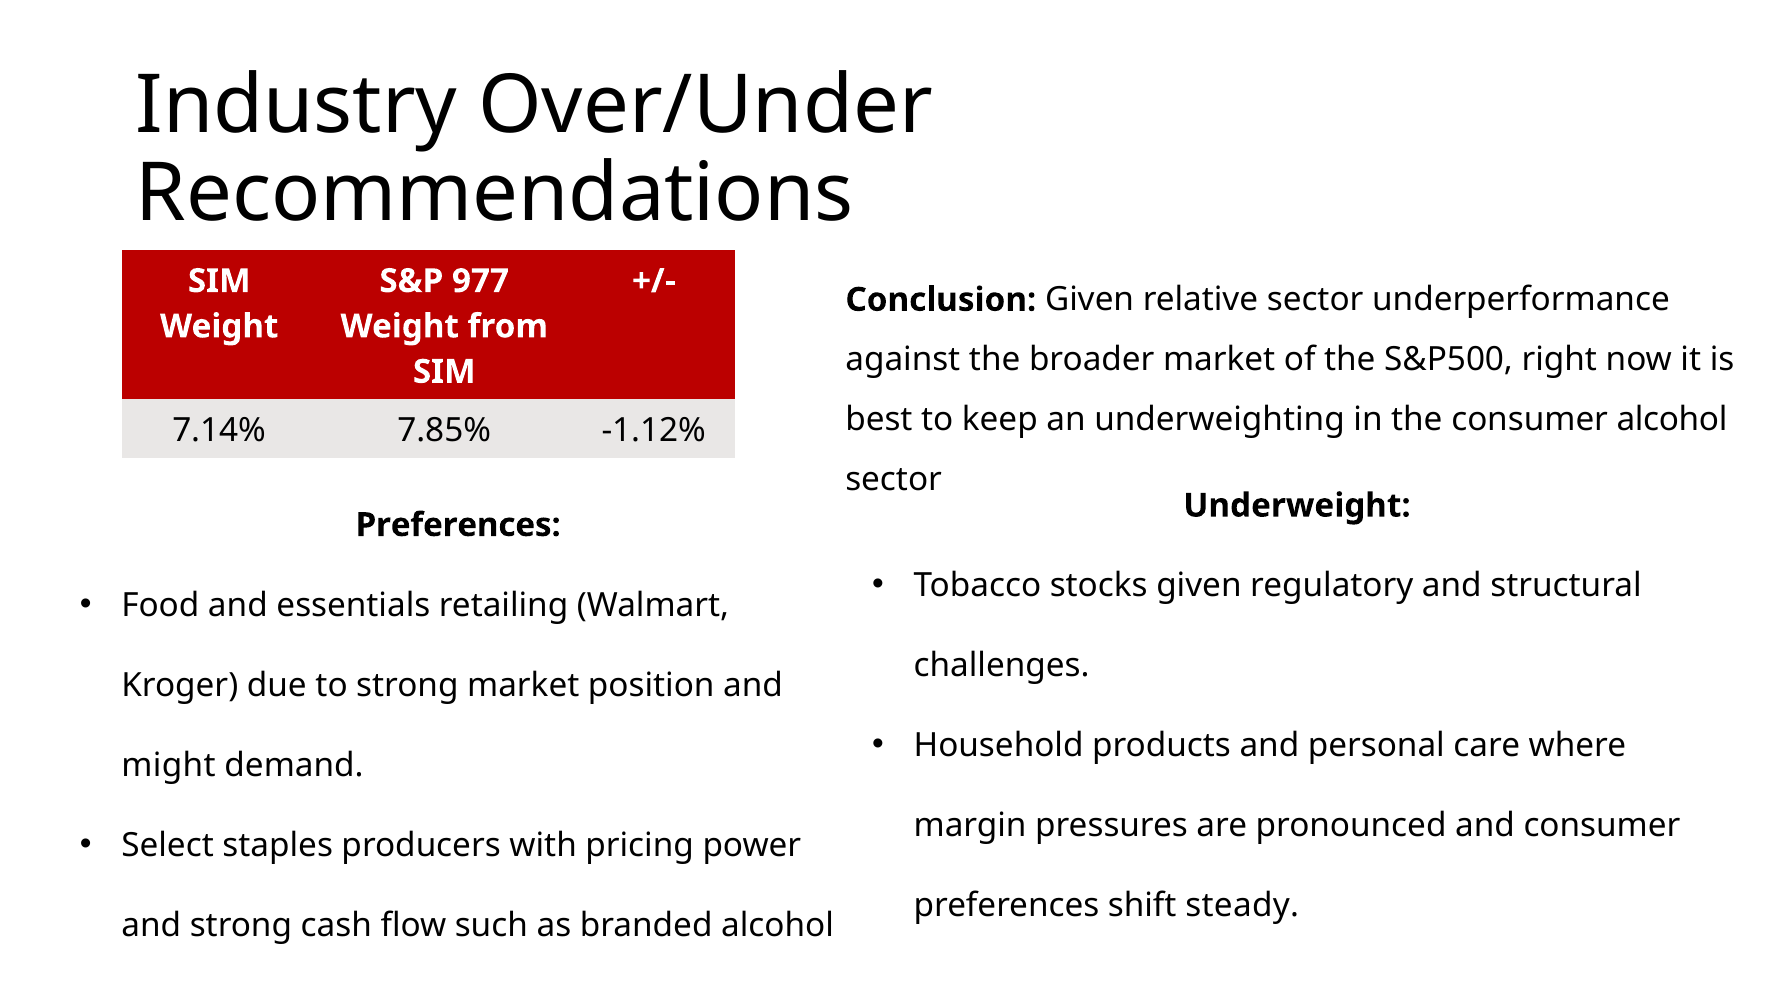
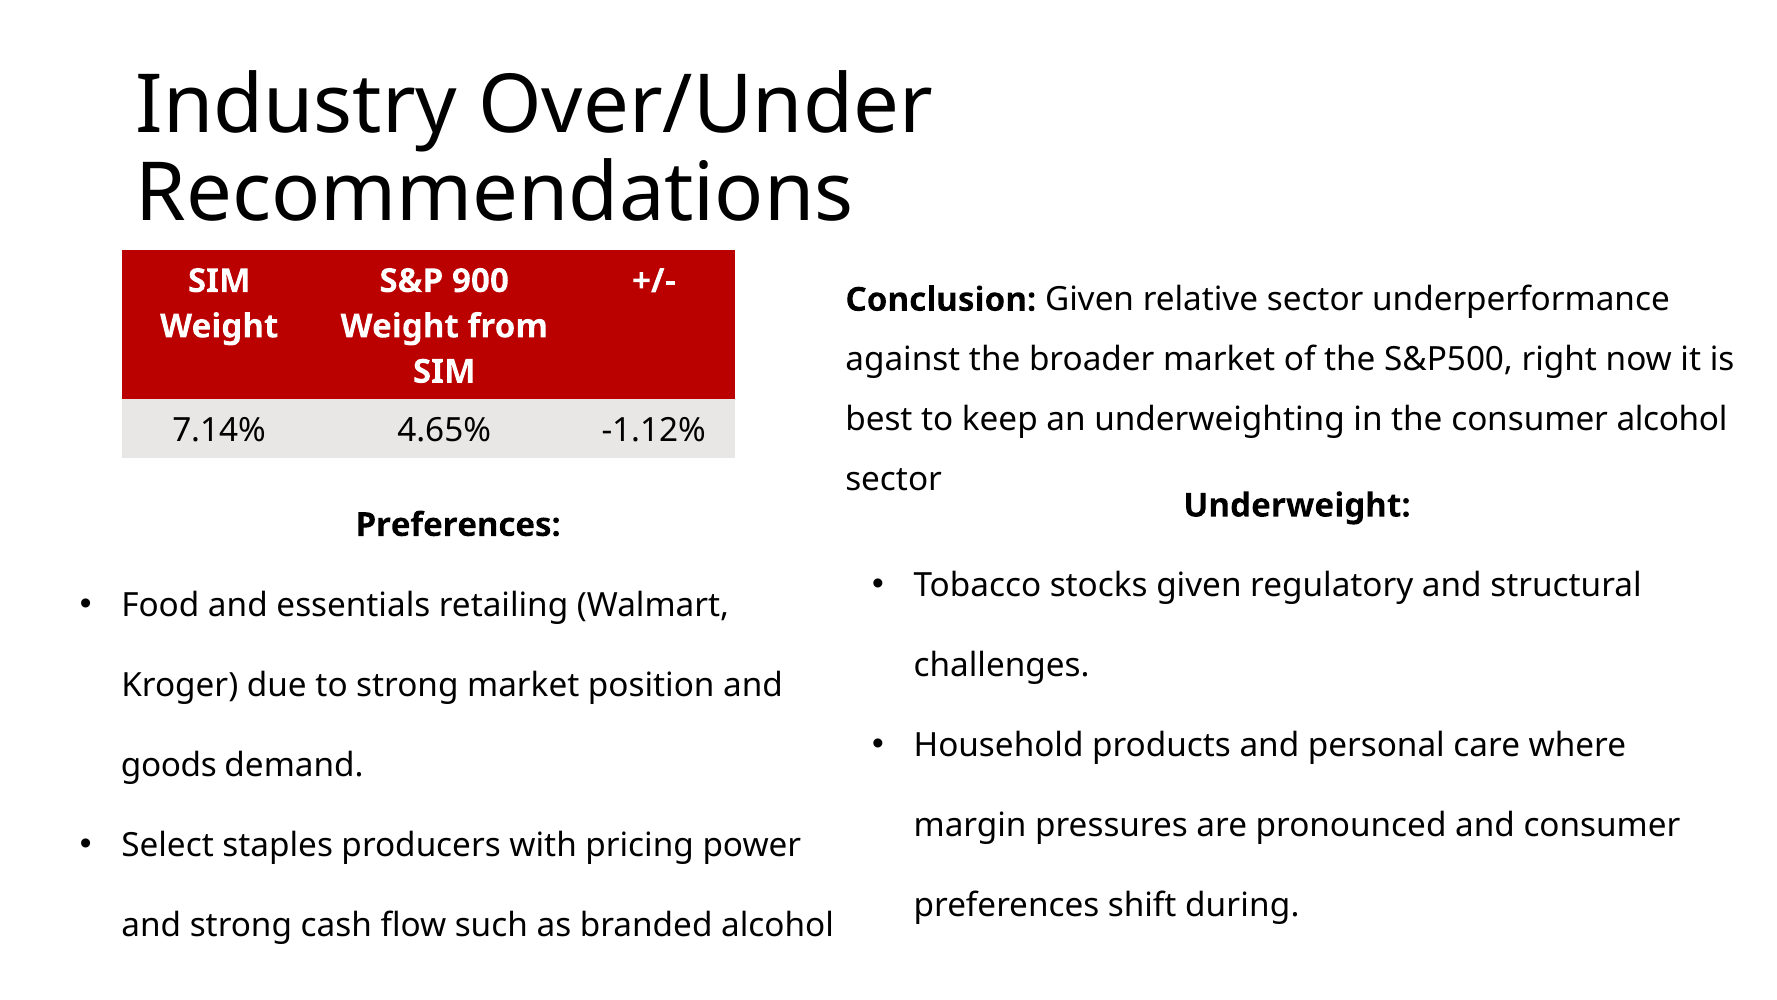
977: 977 -> 900 (480, 281)
7.85%: 7.85% -> 4.65% (444, 430)
might: might -> goods (169, 765)
steady: steady -> during (1242, 905)
